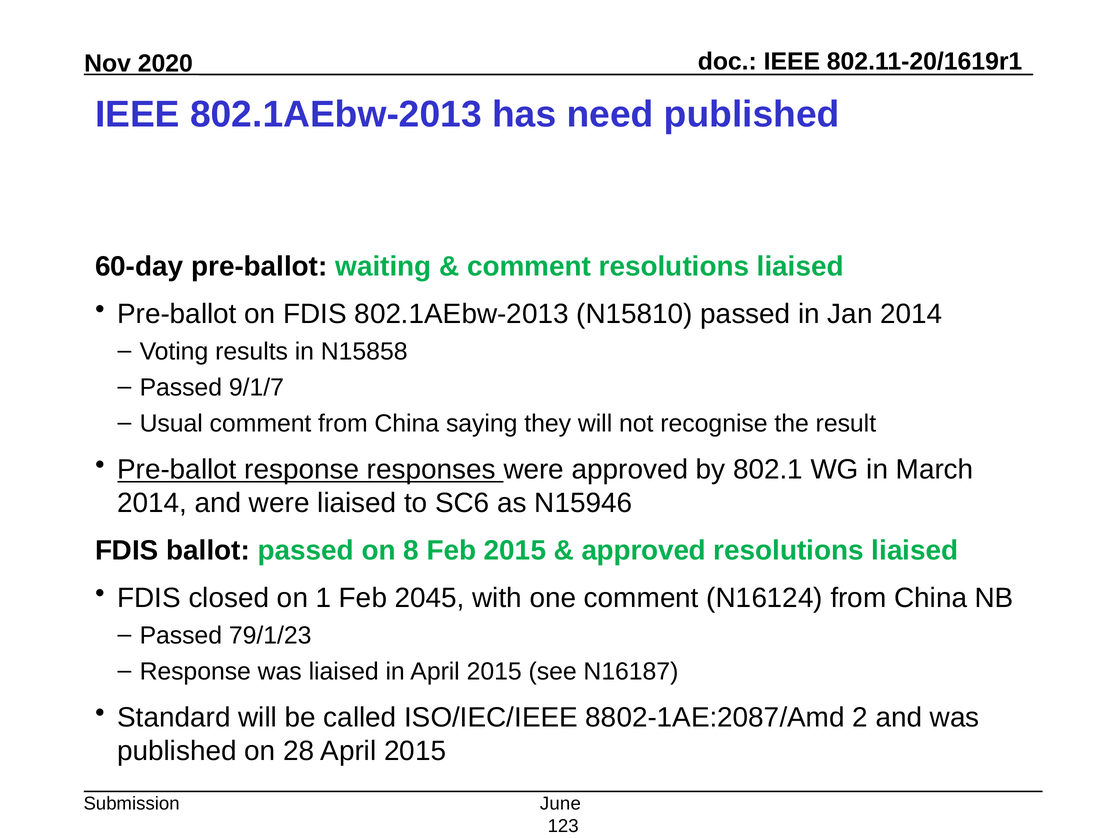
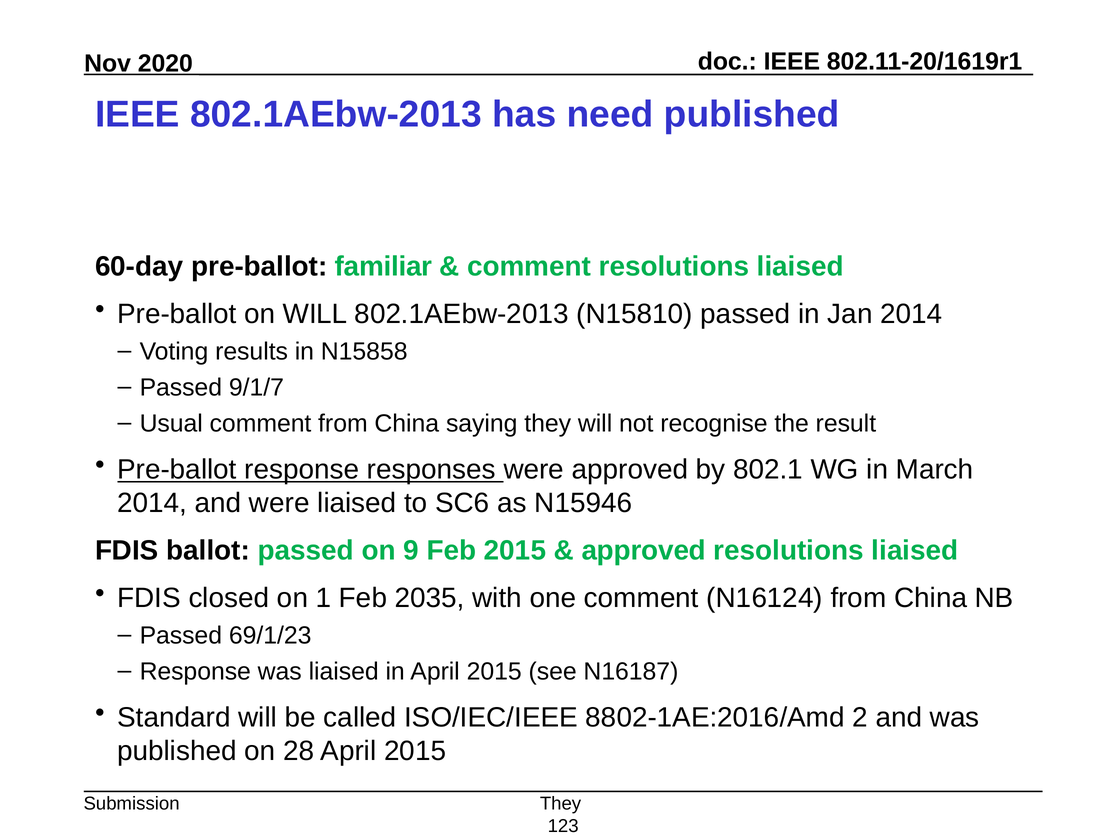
waiting: waiting -> familiar (384, 266)
on FDIS: FDIS -> WILL (315, 314)
8: 8 -> 9 (411, 550)
2045: 2045 -> 2035 (430, 598)
79/1/23: 79/1/23 -> 69/1/23 (270, 635)
8802-1AE:2087/Amd: 8802-1AE:2087/Amd -> 8802-1AE:2016/Amd (715, 717)
June: June -> They (561, 803)
